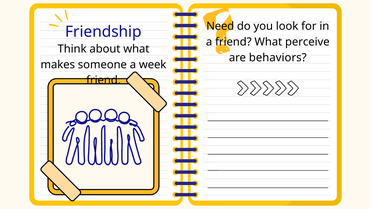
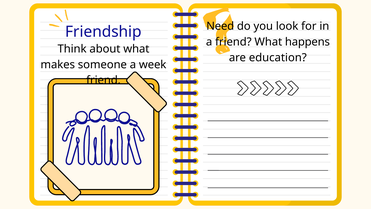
perceive: perceive -> happens (307, 42)
behaviors: behaviors -> education (278, 58)
